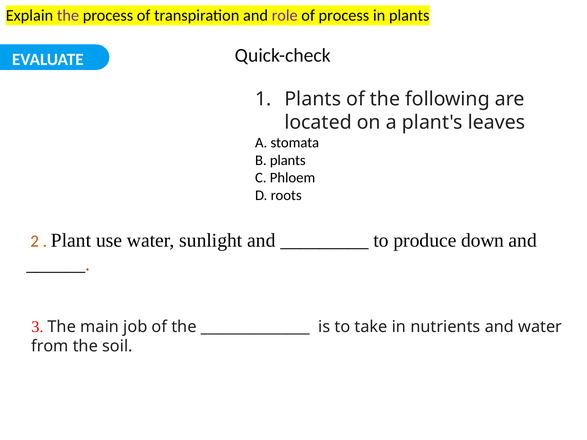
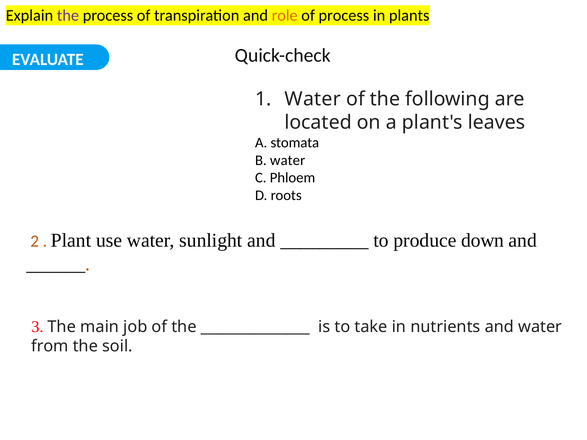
role colour: purple -> orange (285, 16)
Plants: Plants -> Water (313, 99)
B plants: plants -> water (288, 160)
